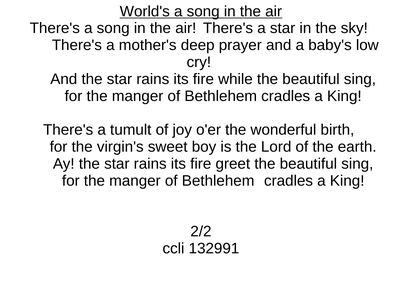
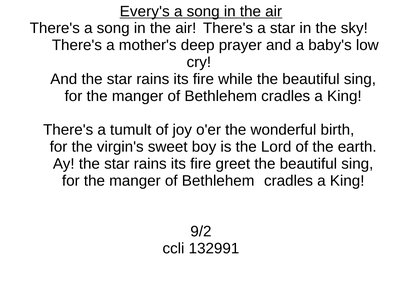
World's: World's -> Every's (145, 11)
2/2: 2/2 -> 9/2 (201, 232)
